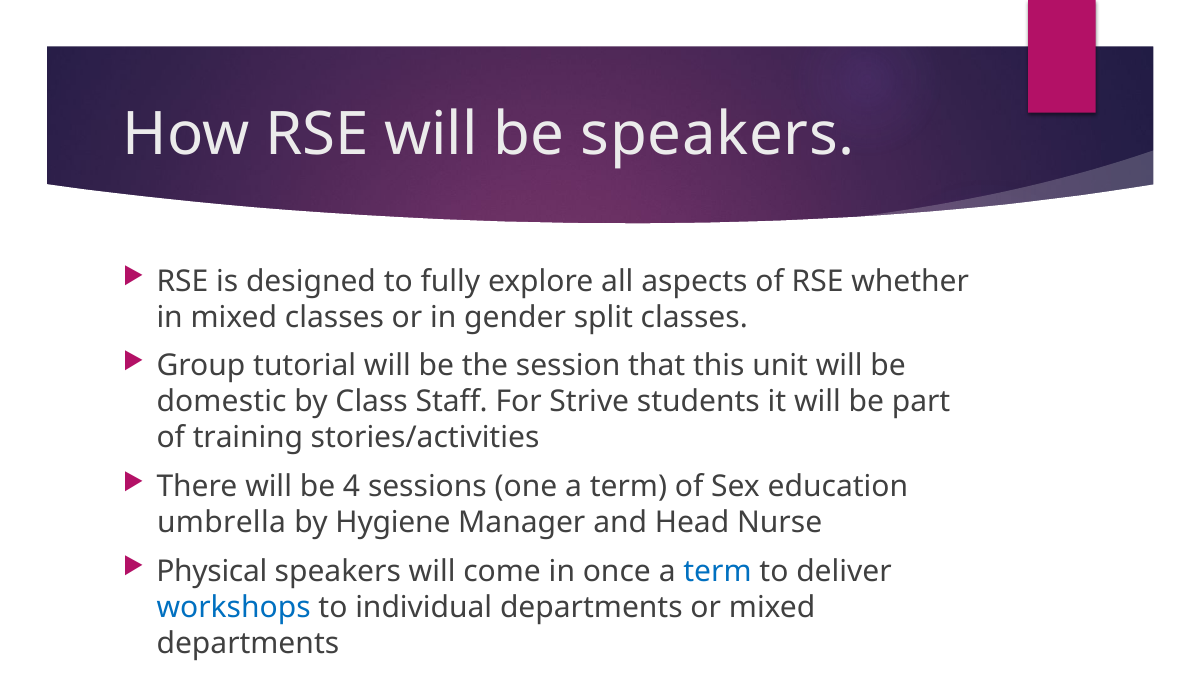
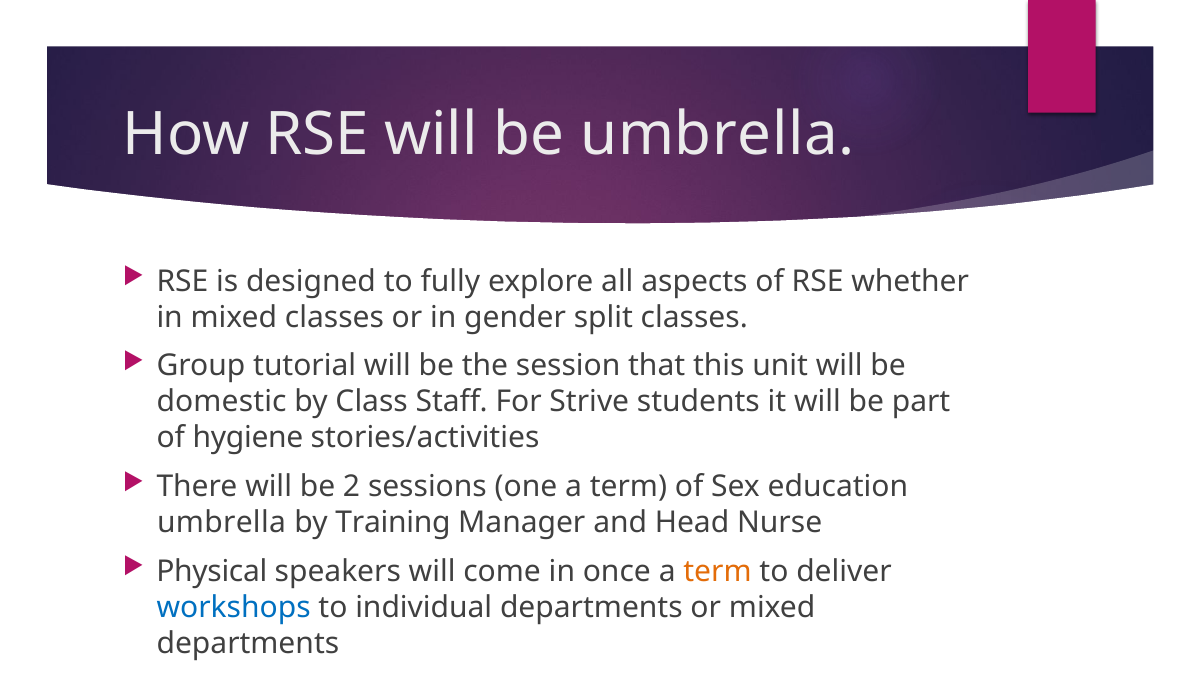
be speakers: speakers -> umbrella (718, 135)
training: training -> hygiene (248, 438)
4: 4 -> 2 (352, 486)
Hygiene: Hygiene -> Training (393, 522)
term colour: blue -> orange (718, 571)
